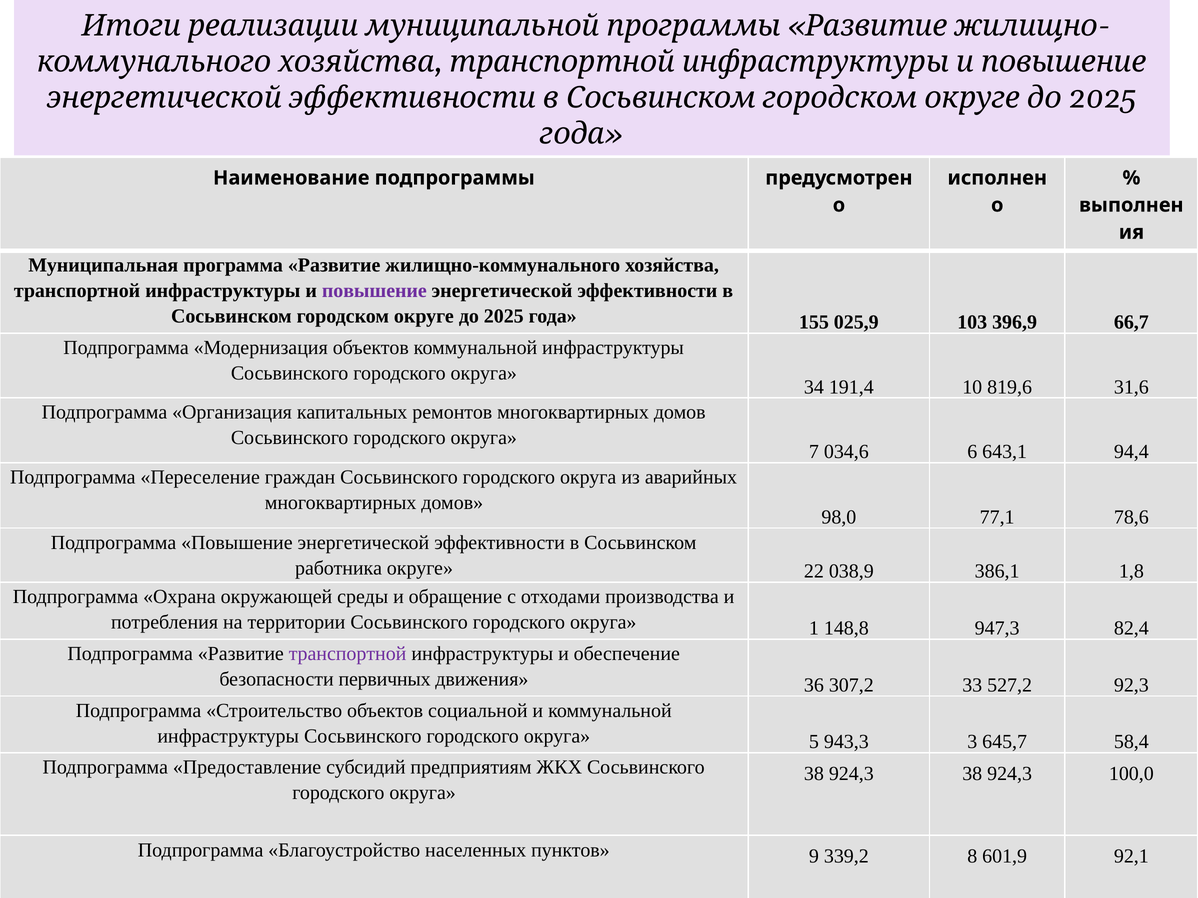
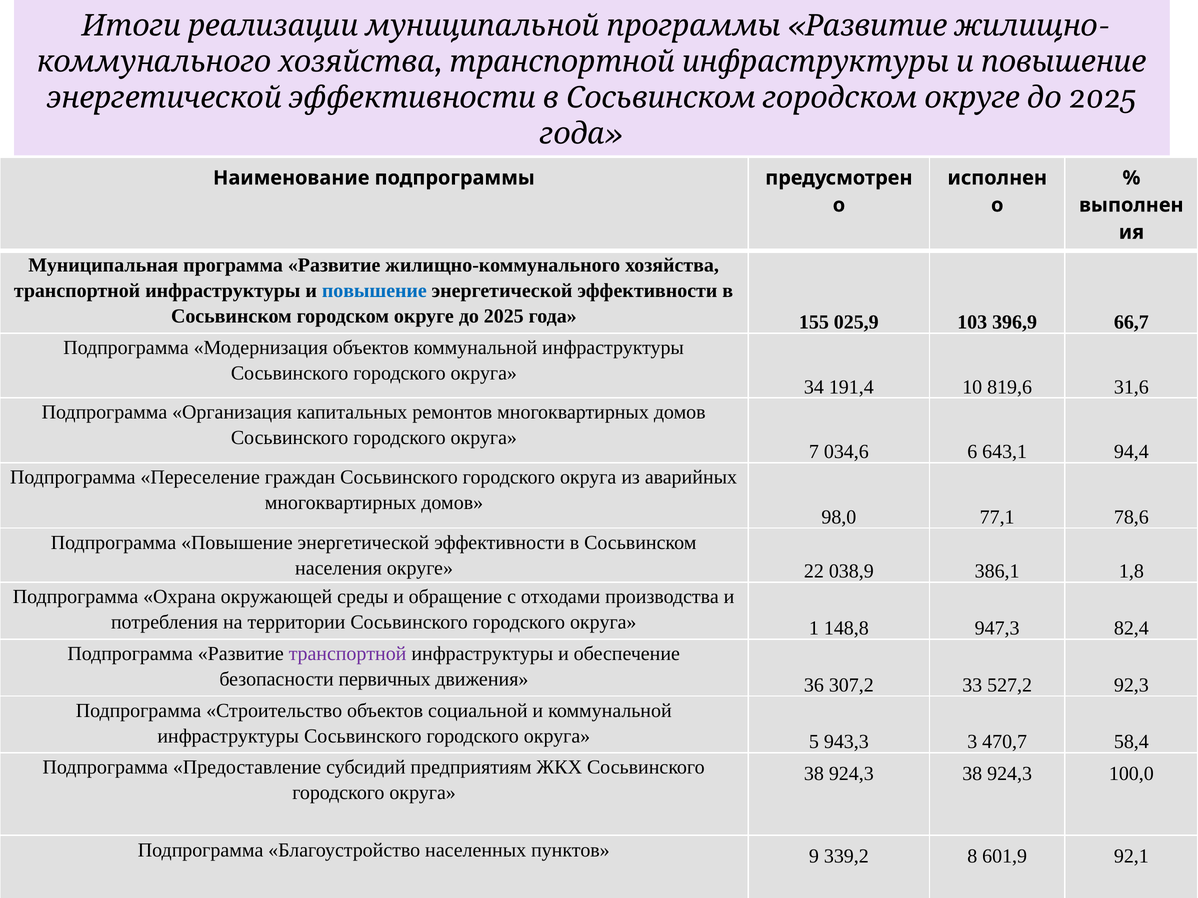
повышение colour: purple -> blue (374, 291)
работника: работника -> населения (338, 568)
645,7: 645,7 -> 470,7 (1005, 742)
